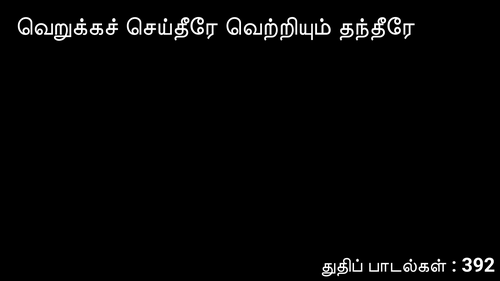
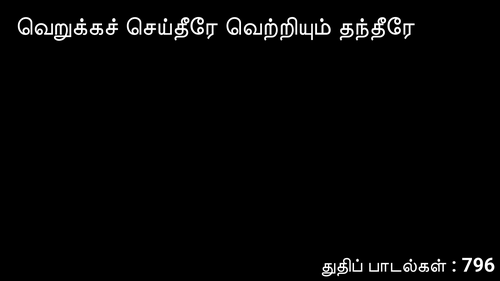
392: 392 -> 796 (478, 266)
